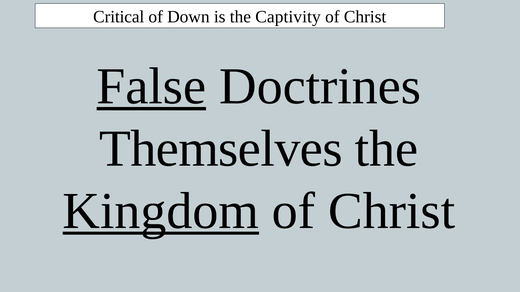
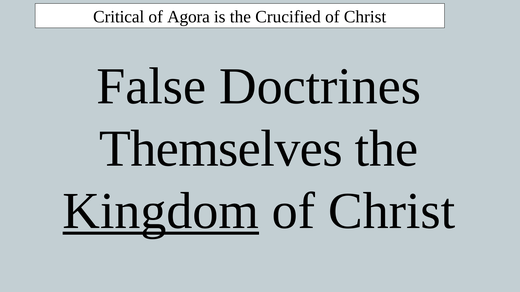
Down: Down -> Agora (188, 17)
Captivity: Captivity -> Crucified (288, 17)
False underline: present -> none (151, 87)
